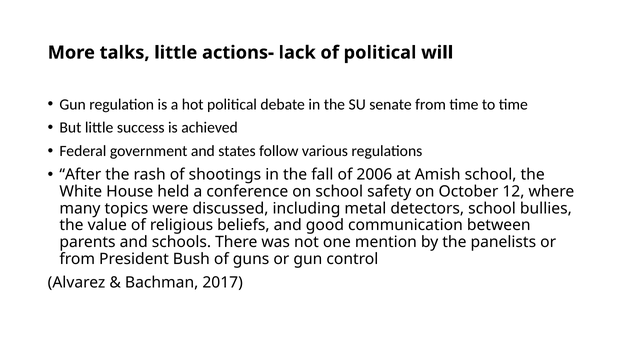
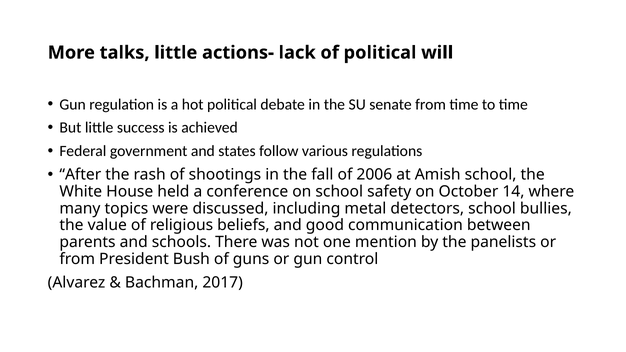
12: 12 -> 14 (513, 192)
